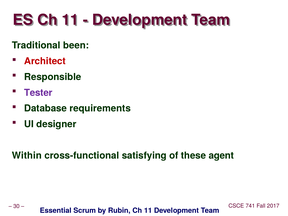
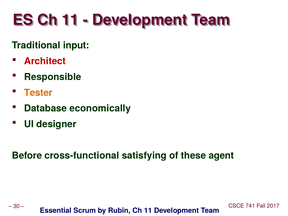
been: been -> input (76, 45)
Tester colour: purple -> orange (38, 93)
requirements: requirements -> economically (100, 108)
Within: Within -> Before (27, 156)
